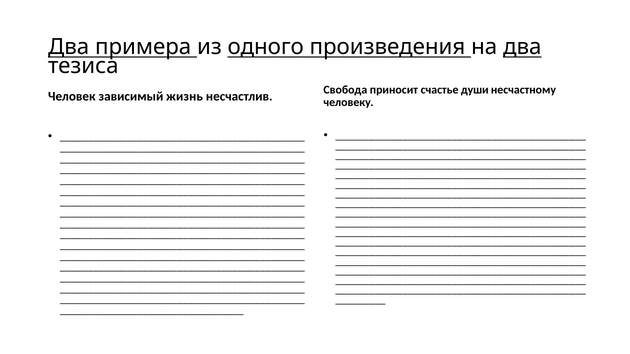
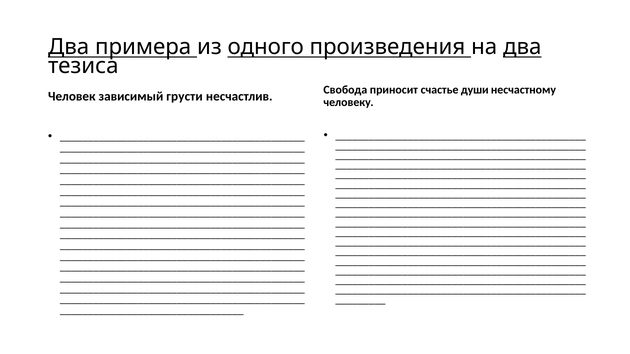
жизнь: жизнь -> грусти (185, 96)
